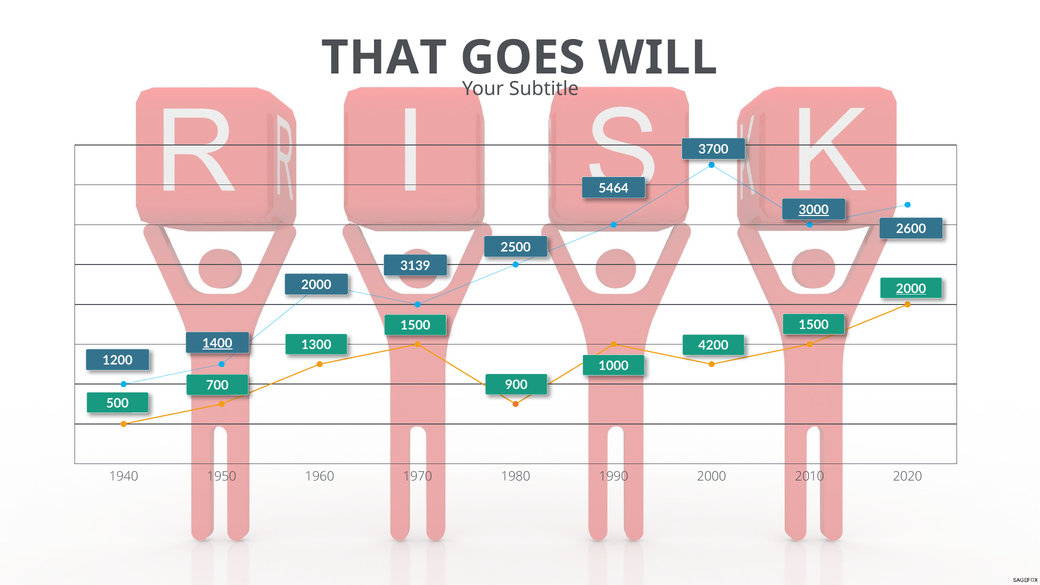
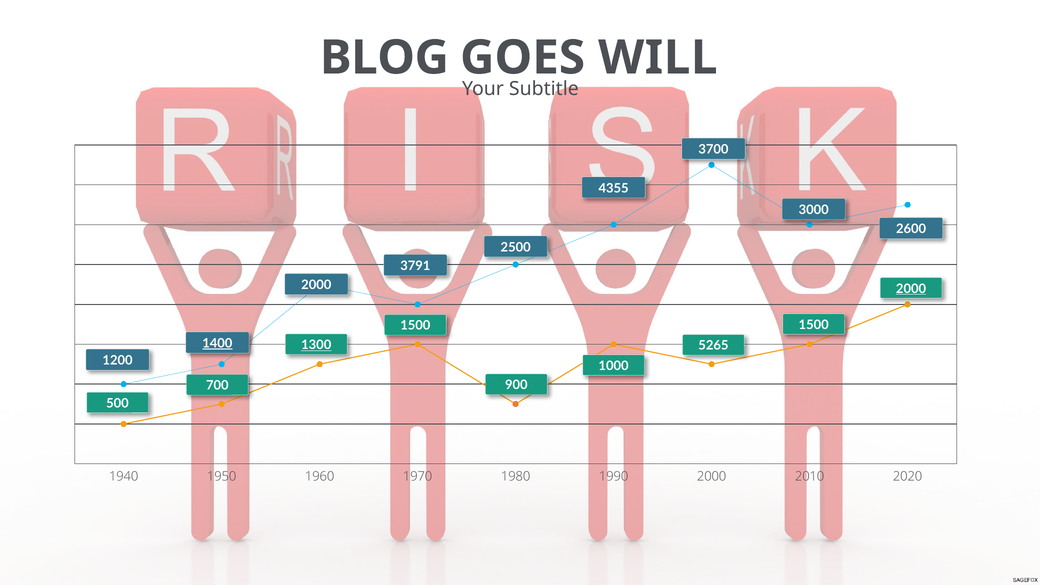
THAT: THAT -> BLOG (384, 58)
5464: 5464 -> 4355 (614, 188)
3000 underline: present -> none (814, 210)
3139: 3139 -> 3791 (415, 266)
1300 underline: none -> present (316, 345)
4200: 4200 -> 5265 (713, 346)
